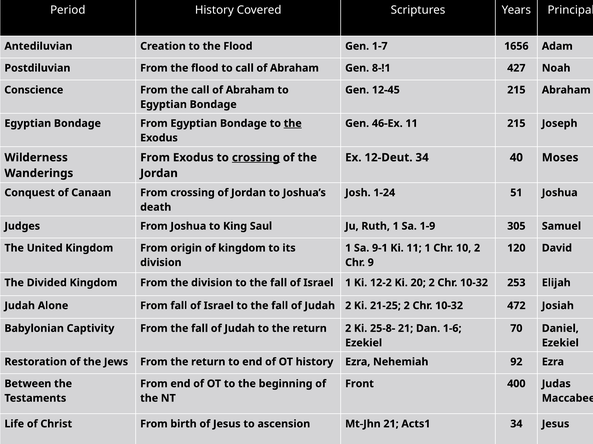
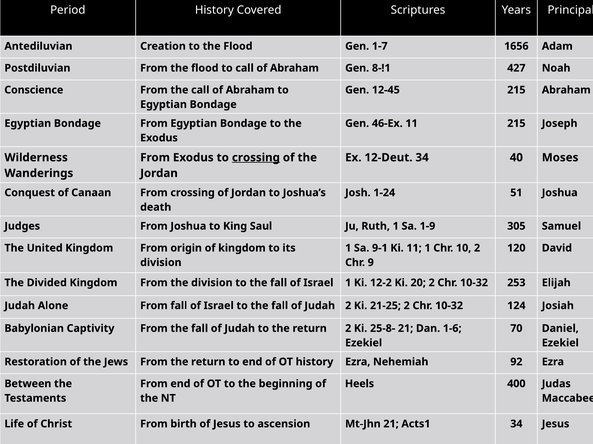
the underline: present -> none (293, 124)
472: 472 -> 124 (516, 306)
Front: Front -> Heels (360, 384)
